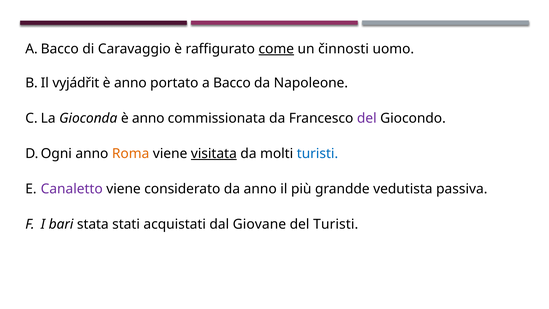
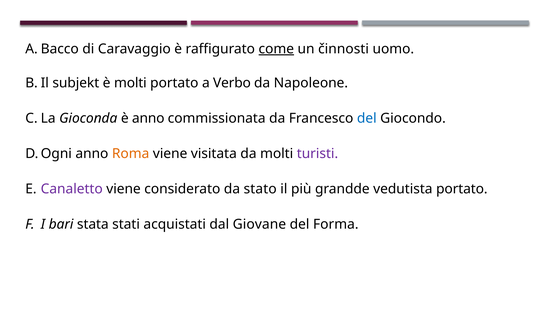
vyjádřit: vyjádřit -> subjekt (76, 83)
anno: anno -> molti (130, 83)
Bacco: Bacco -> Verbo (232, 83)
del colour: purple -> blue (367, 118)
visitata underline: present -> none (214, 154)
turisti colour: blue -> purple (318, 154)
da anno: anno -> stato (260, 189)
vedutista passiva: passiva -> portato (462, 189)
del Turisti: Turisti -> Forma (336, 224)
